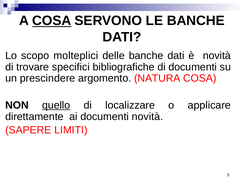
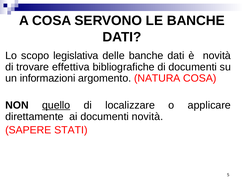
COSA underline: present -> none (52, 21)
molteplici: molteplici -> legislativa (76, 56)
specifici: specifici -> effettiva (71, 67)
prescindere: prescindere -> informazioni (48, 78)
LIMITI: LIMITI -> STATI (71, 130)
